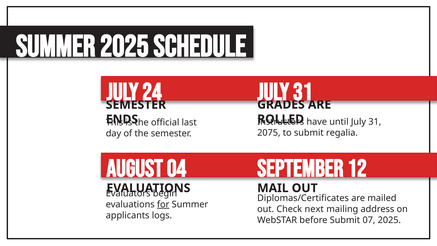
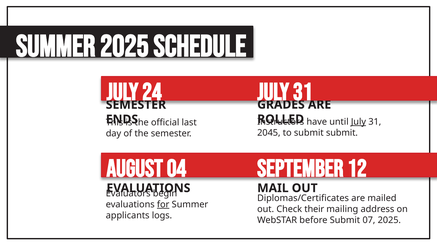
July underline: none -> present (358, 122)
2075: 2075 -> 2045 (269, 133)
submit regalia: regalia -> submit (342, 133)
next: next -> their (314, 209)
